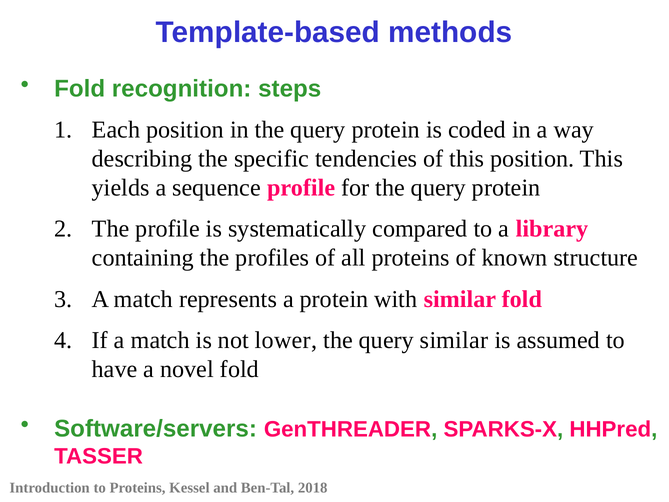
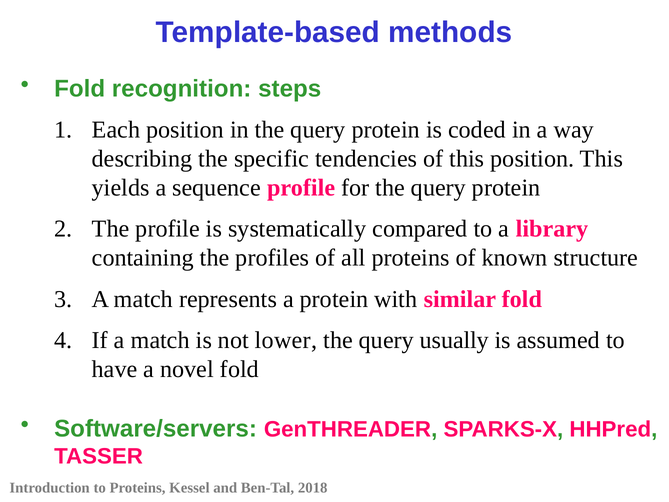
query similar: similar -> usually (454, 340)
